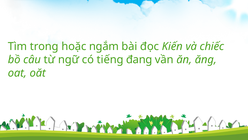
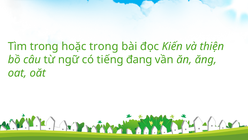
hoặc ngắm: ngắm -> trong (104, 46)
chiếc: chiếc -> thiện (212, 46)
